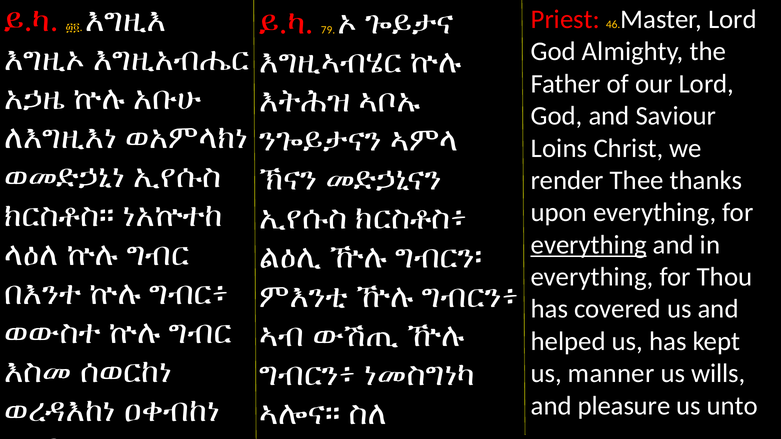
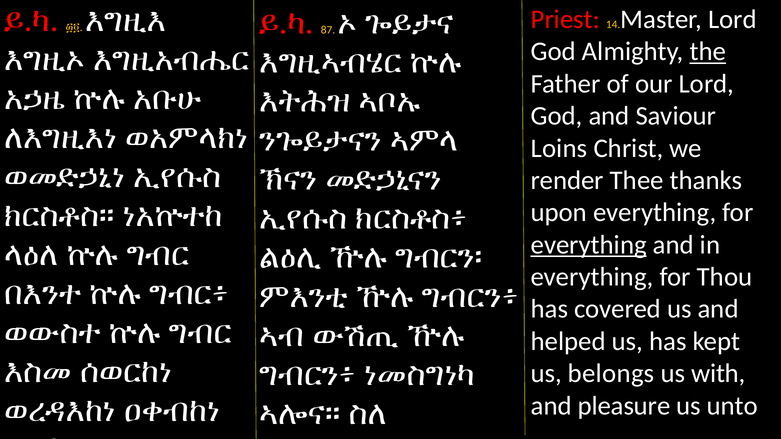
46: 46 -> 14 (613, 24)
79: 79 -> 87 (328, 30)
the underline: none -> present (708, 52)
manner: manner -> belongs (611, 374)
wills: wills -> with (718, 374)
